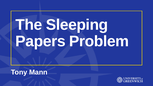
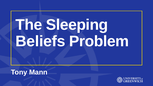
Papers: Papers -> Beliefs (40, 41)
